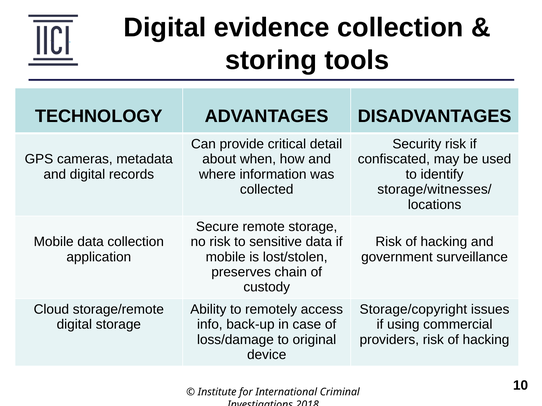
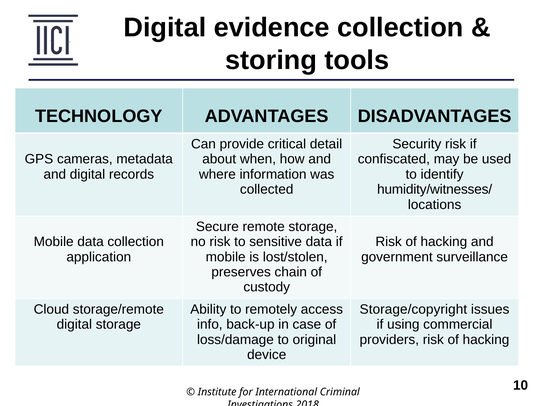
storage/witnesses/: storage/witnesses/ -> humidity/witnesses/ (435, 190)
